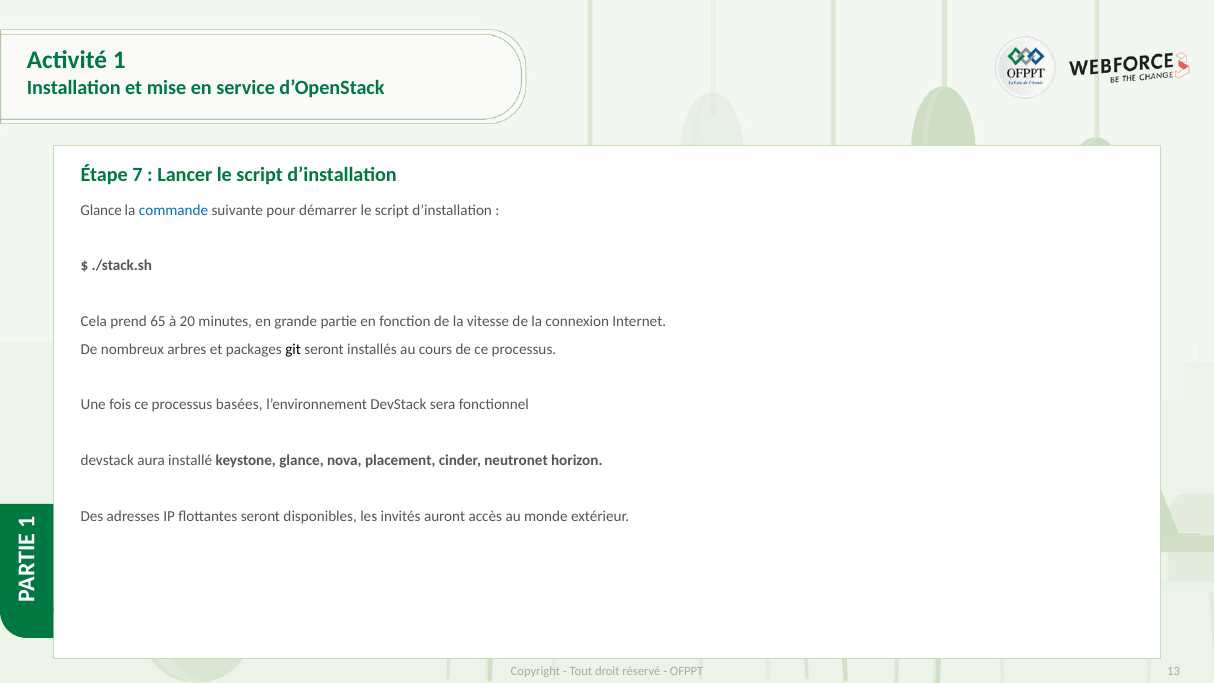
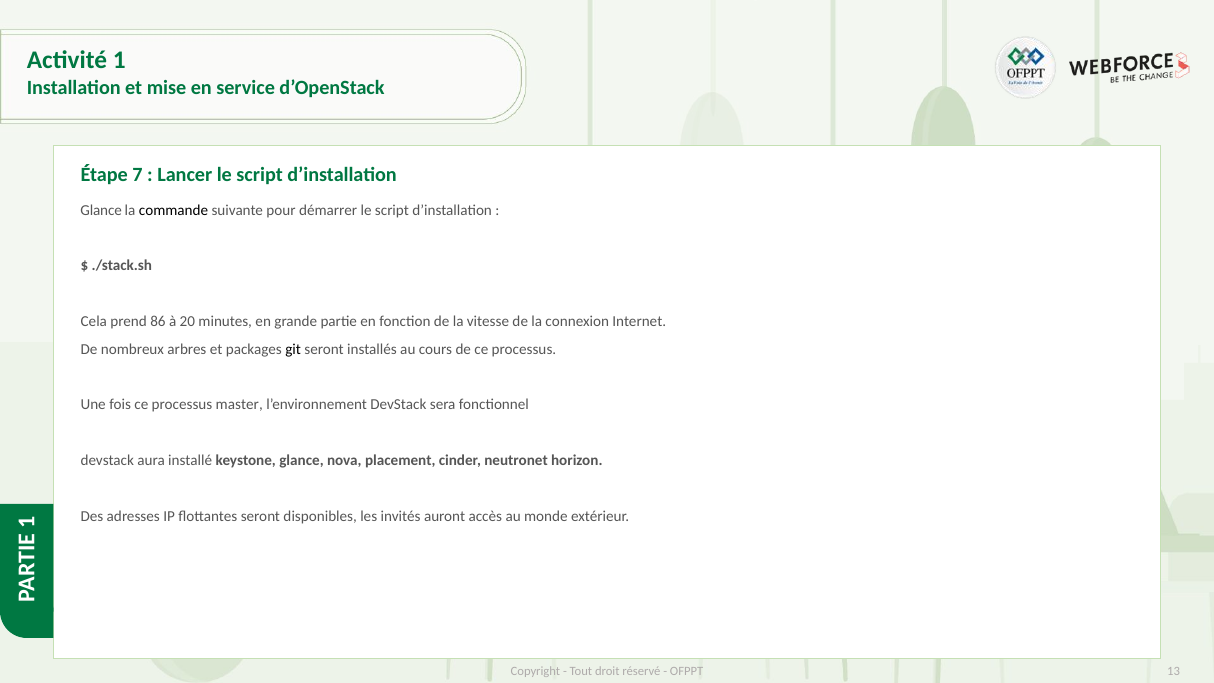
commande colour: blue -> black (174, 210)
65: 65 -> 86 (158, 321)
basées: basées -> master (239, 405)
